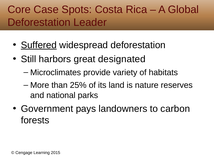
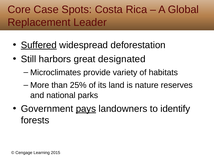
Deforestation: Deforestation -> Replacement (39, 22)
pays underline: none -> present (86, 108)
carbon: carbon -> identify (175, 108)
